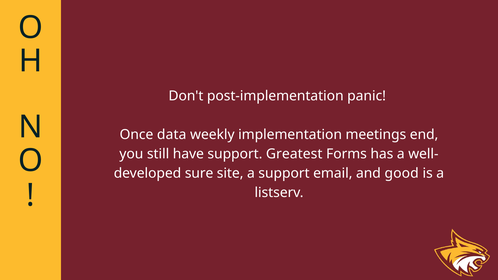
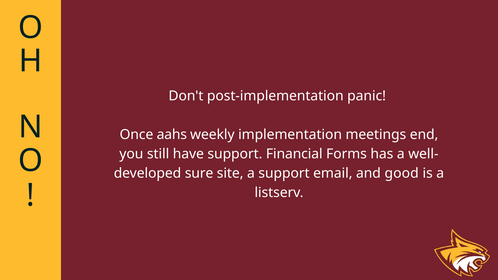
data: data -> aahs (172, 135)
Greatest: Greatest -> Financial (294, 154)
